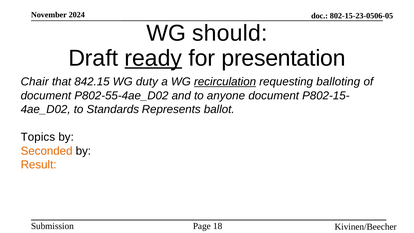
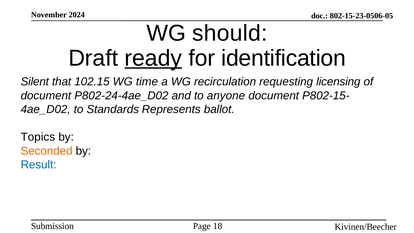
presentation: presentation -> identification (284, 58)
Chair: Chair -> Silent (35, 82)
842.15: 842.15 -> 102.15 (92, 82)
duty: duty -> time (147, 82)
recirculation underline: present -> none (225, 82)
balloting: balloting -> licensing (338, 82)
P802-55-4ae_D02: P802-55-4ae_D02 -> P802-24-4ae_D02 (121, 96)
Result colour: orange -> blue (39, 165)
